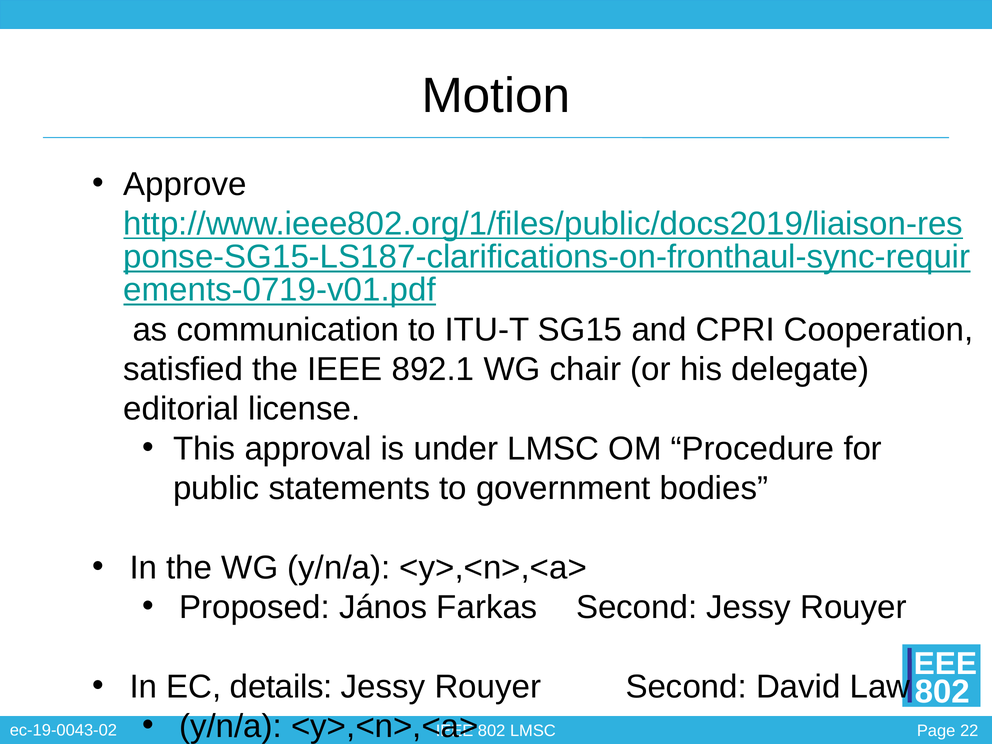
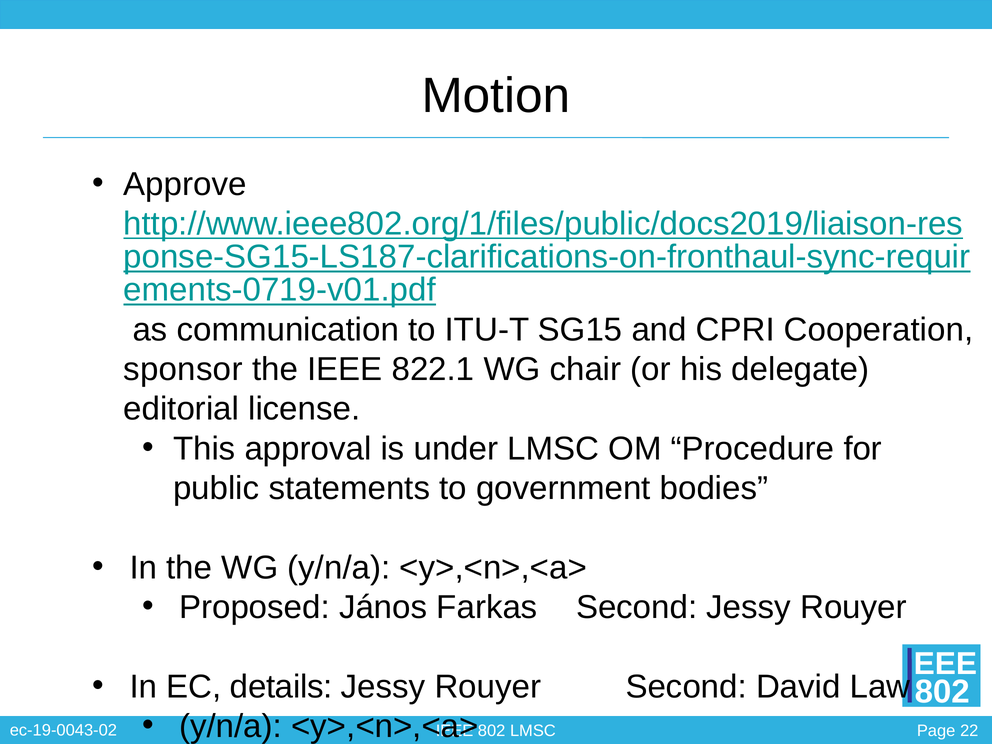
satisfied: satisfied -> sponsor (183, 369)
892.1: 892.1 -> 822.1 (433, 369)
